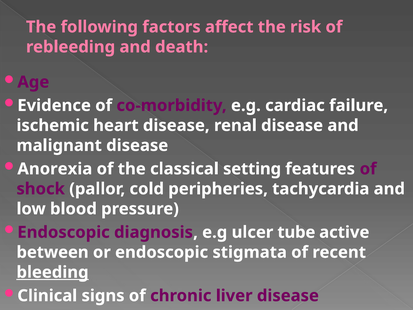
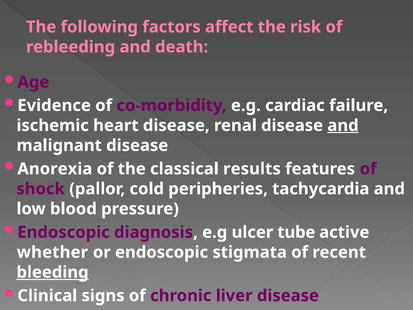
and underline: none -> present (343, 125)
setting: setting -> results (252, 169)
between: between -> whether (52, 252)
